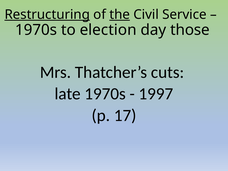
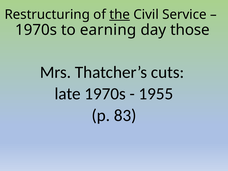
Restructuring underline: present -> none (47, 14)
election: election -> earning (108, 30)
1997: 1997 -> 1955 (156, 94)
17: 17 -> 83 (125, 115)
